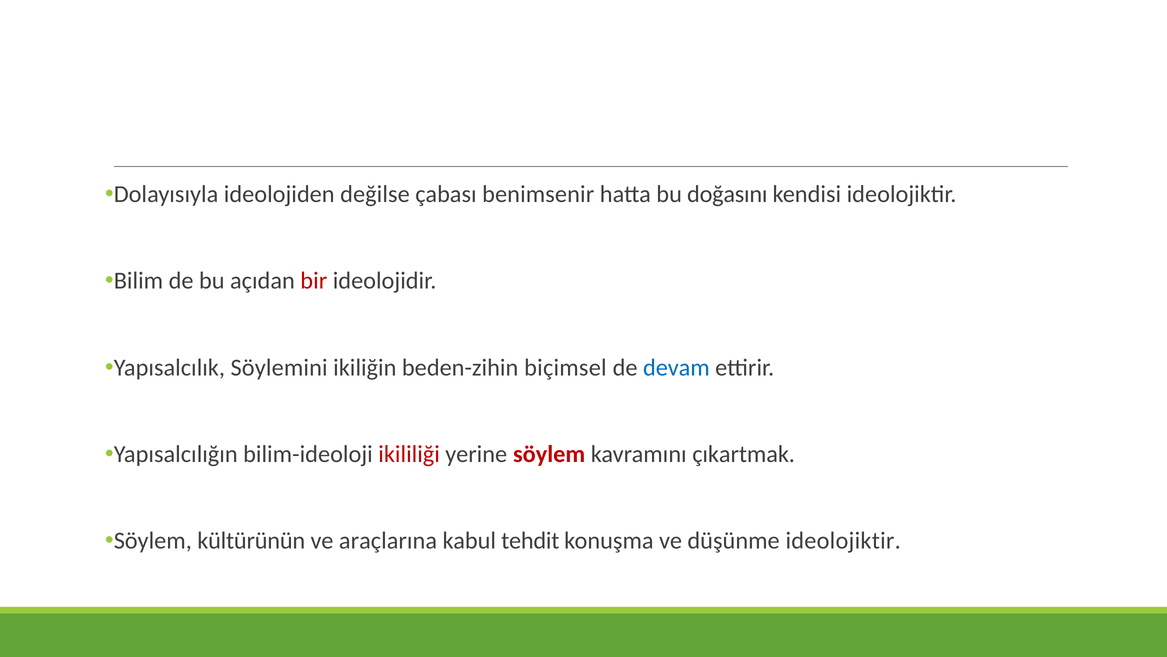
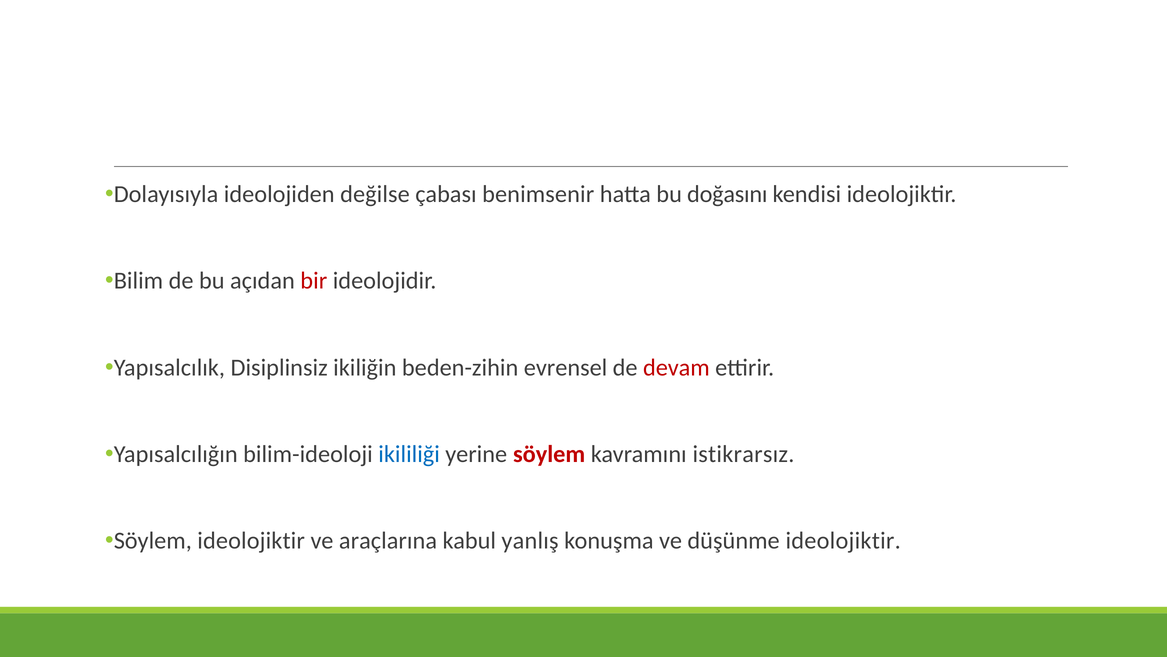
Söylemini: Söylemini -> Disiplinsiz (279, 367)
biçimsel: biçimsel -> evrensel (566, 367)
devam colour: blue -> red (676, 367)
ikililiği colour: red -> blue (409, 454)
çıkartmak: çıkartmak -> istikrarsız (743, 454)
Söylem kültürünün: kültürünün -> ideolojiktir (251, 540)
tehdit: tehdit -> yanlış (530, 540)
